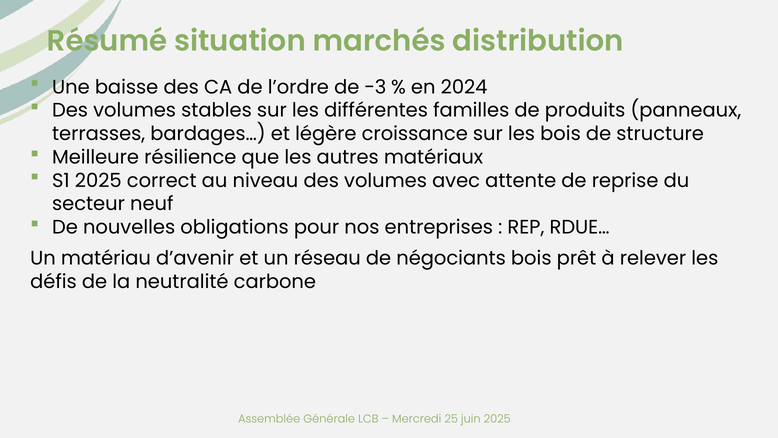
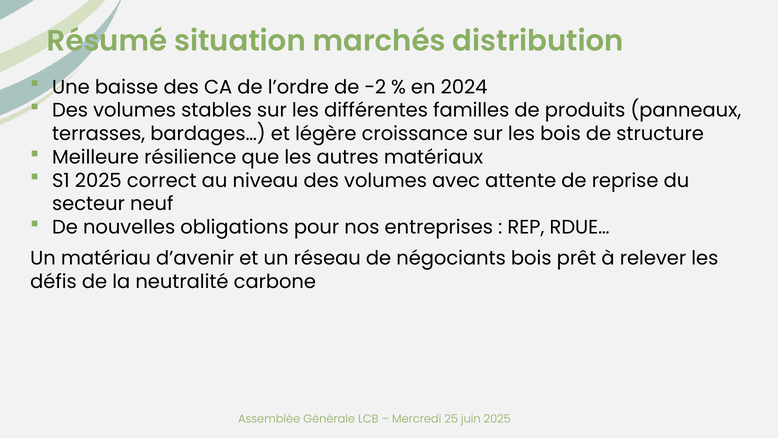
-3: -3 -> -2 (375, 87)
